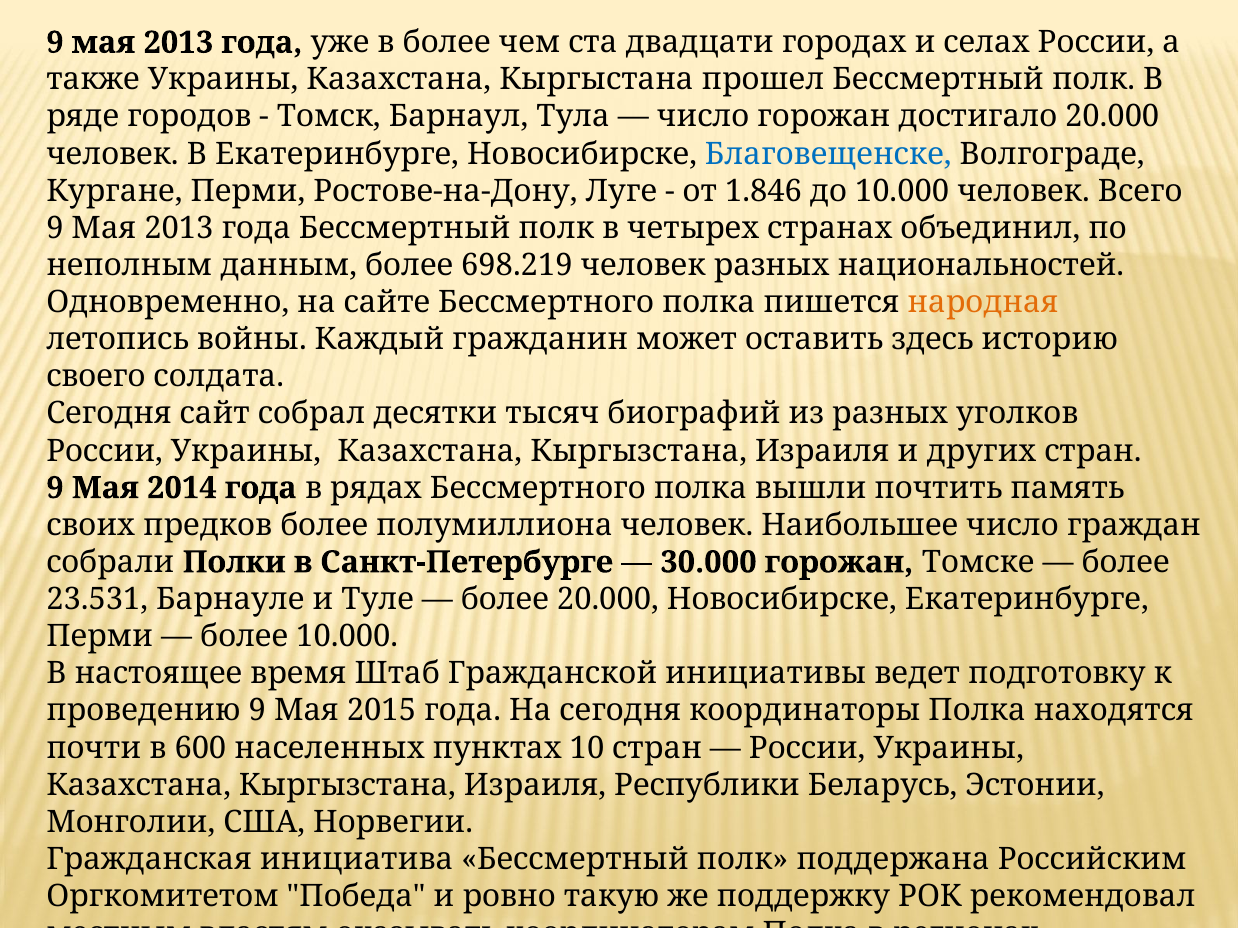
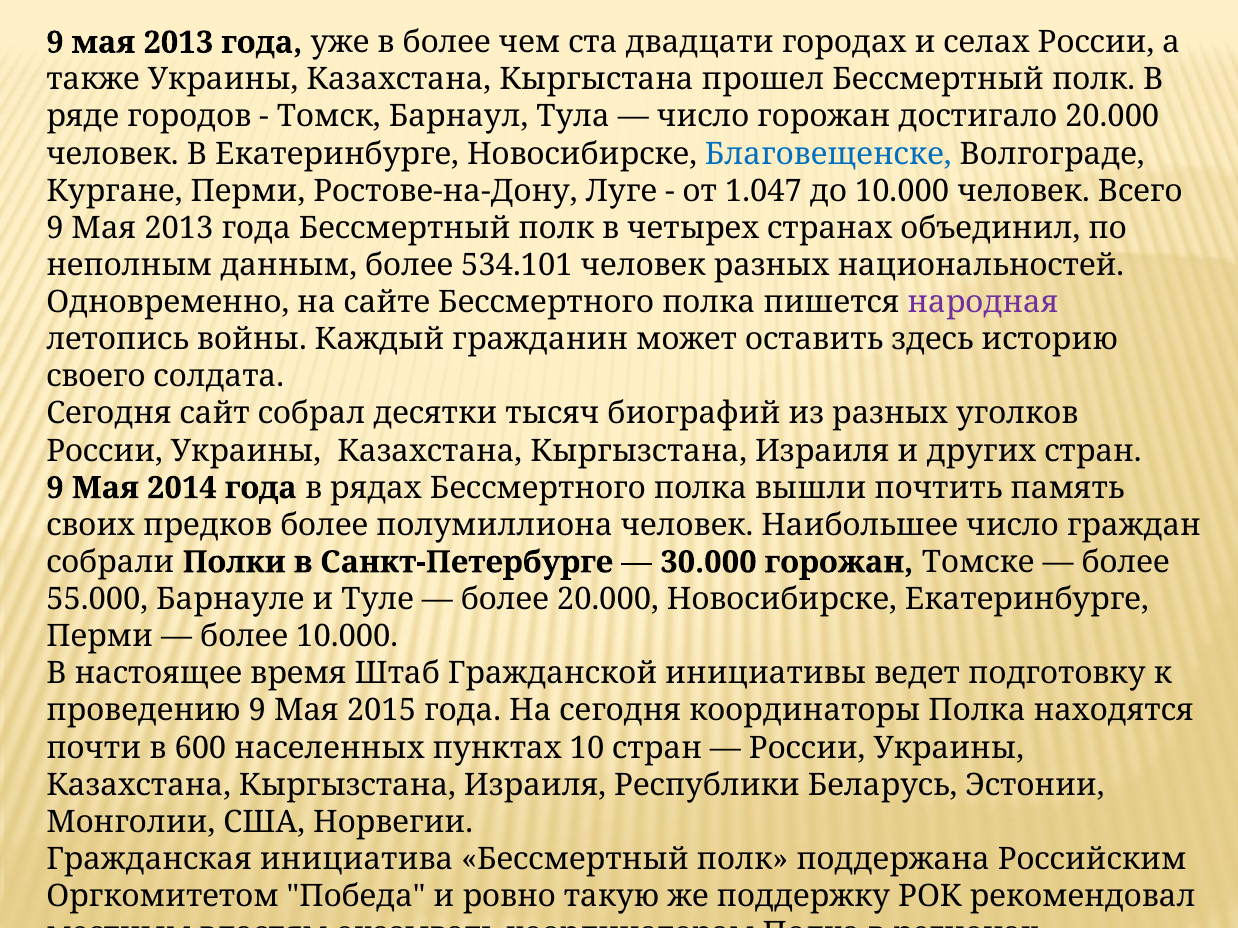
1.846: 1.846 -> 1.047 (764, 191)
698.219: 698.219 -> 534.101 (517, 265)
народная colour: orange -> purple (983, 303)
23.531: 23.531 -> 55.000 (97, 600)
